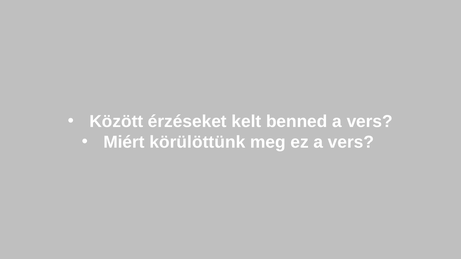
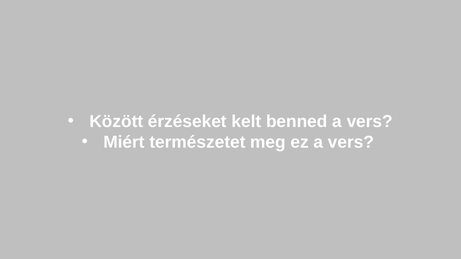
körülöttünk: körülöttünk -> természetet (197, 142)
